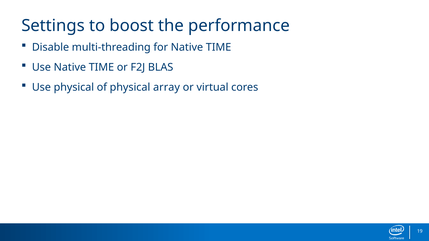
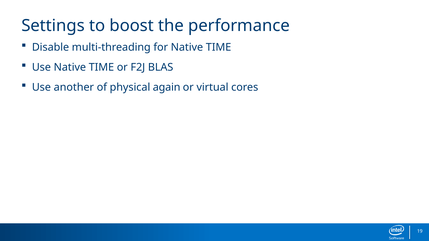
Use physical: physical -> another (74, 88)
array: array -> again (167, 88)
